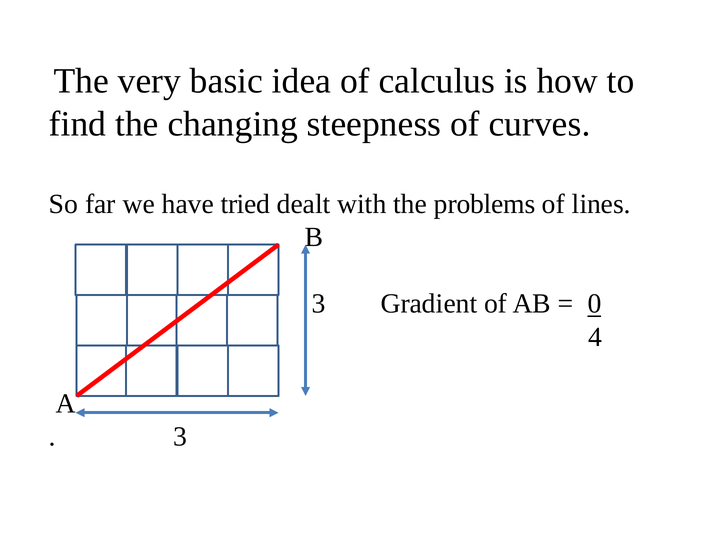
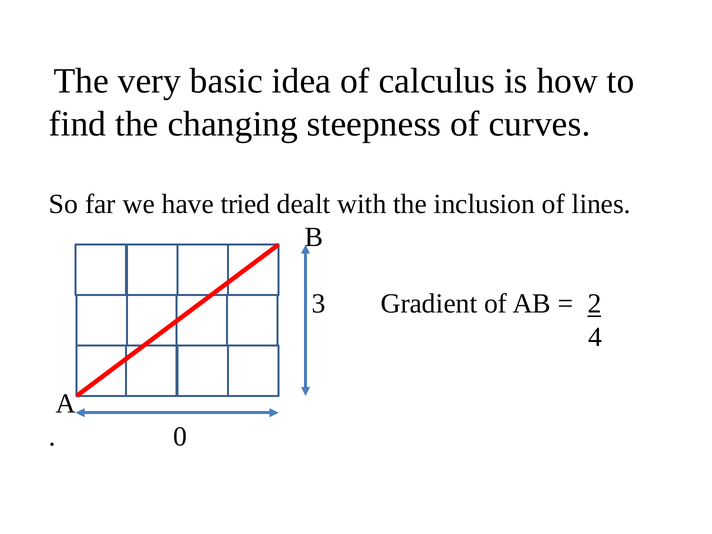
problems: problems -> inclusion (485, 204)
0: 0 -> 2 (594, 304)
3: 3 -> 0 (180, 437)
